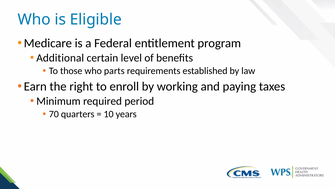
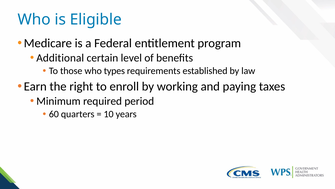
parts: parts -> types (114, 71)
70: 70 -> 60 (54, 114)
